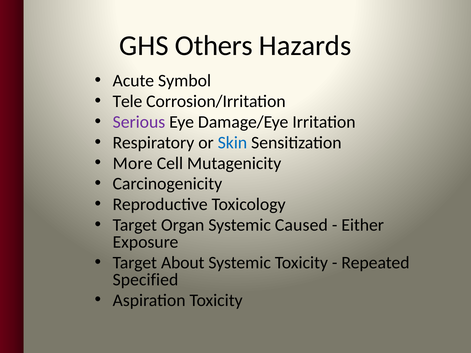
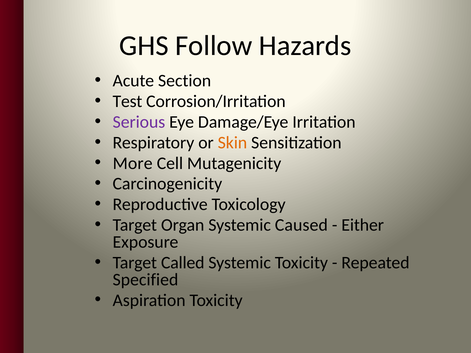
Others: Others -> Follow (214, 46)
Symbol: Symbol -> Section (185, 81)
Tele: Tele -> Test (127, 101)
Skin colour: blue -> orange (232, 143)
About: About -> Called (183, 263)
